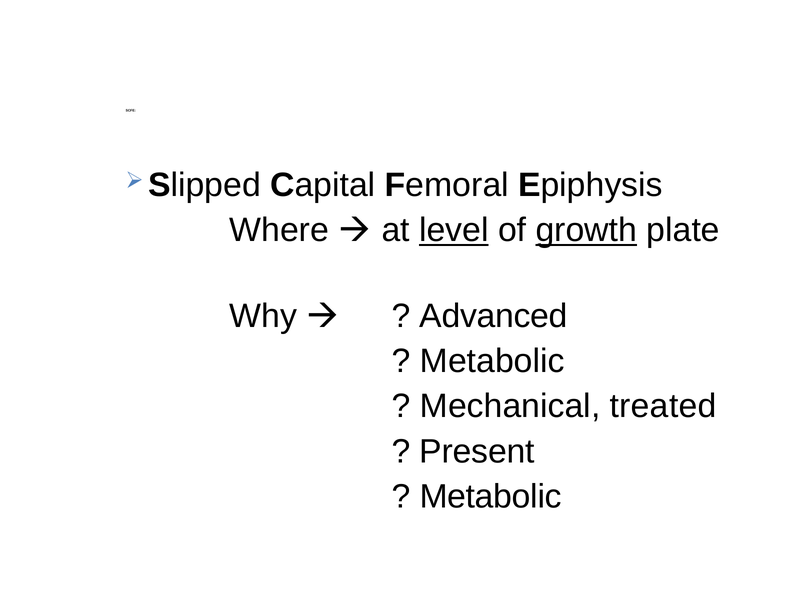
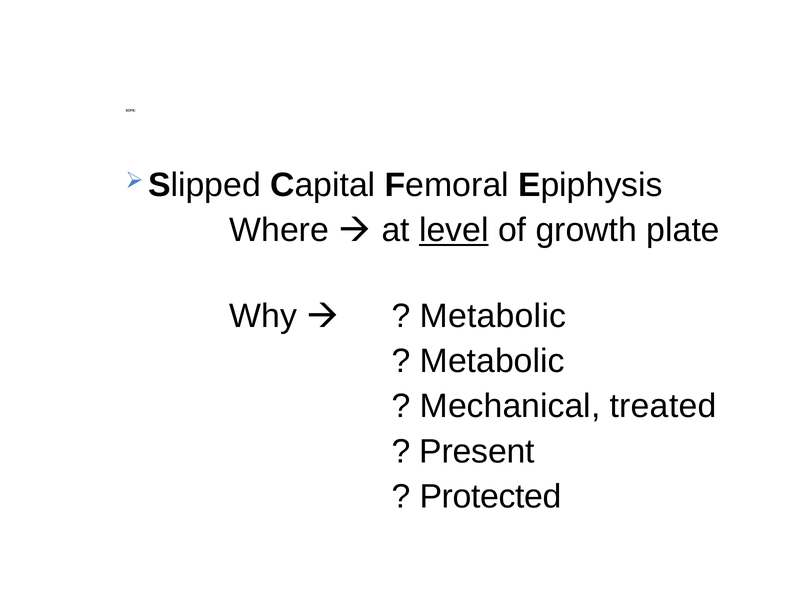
growth underline: present -> none (586, 230)
Advanced: Advanced -> Metabolic (493, 316)
Metabolic: Metabolic -> Protected (491, 496)
